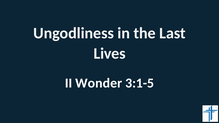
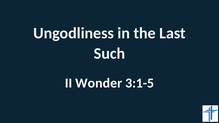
Lives: Lives -> Such (109, 54)
